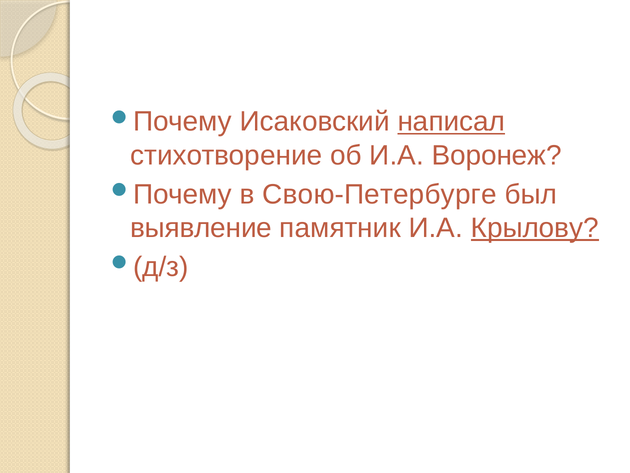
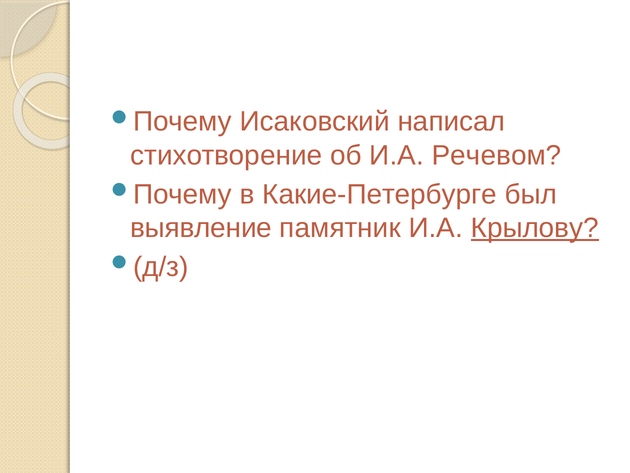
написал underline: present -> none (451, 122)
Воронеж: Воронеж -> Речевом (497, 155)
Свою-Петербурге: Свою-Петербурге -> Какие-Петербурге (380, 194)
